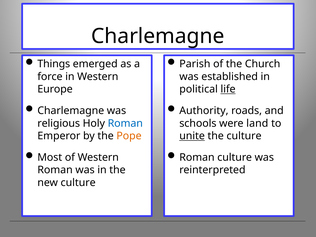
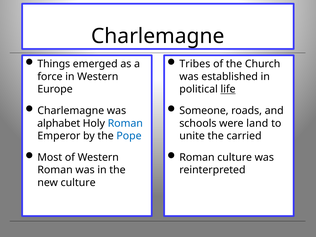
Parish: Parish -> Tribes (195, 64)
Authority: Authority -> Someone (204, 111)
religious: religious -> alphabet (59, 123)
Pope colour: orange -> blue (129, 136)
unite underline: present -> none (192, 136)
the culture: culture -> carried (244, 136)
